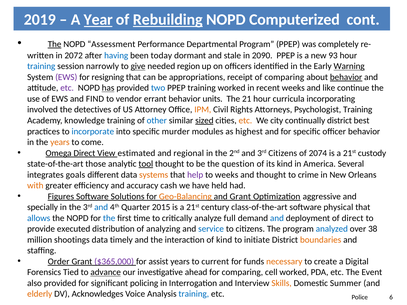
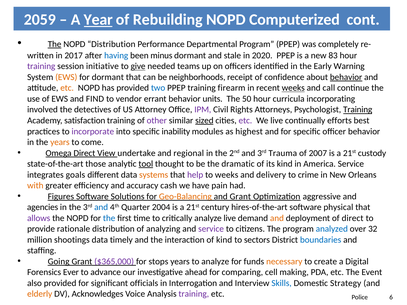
2019: 2019 -> 2059 (40, 20)
Rebuilding underline: present -> none (168, 20)
NOPD Assessment: Assessment -> Distribution (111, 44)
2072: 2072 -> 2017 (74, 56)
today: today -> minus (161, 56)
2090: 2090 -> 2020 (262, 56)
93: 93 -> 83 (333, 56)
training colour: blue -> purple (41, 66)
narrowly: narrowly -> initiative (102, 66)
region: region -> teams (188, 66)
Warning underline: present -> none (349, 66)
EWS colour: purple -> orange (66, 77)
for resigning: resigning -> dormant (108, 77)
appropriations: appropriations -> neighborhoods (197, 77)
of comparing: comparing -> confidence (284, 77)
etc colour: purple -> orange (67, 88)
has underline: present -> none (108, 88)
training worked: worked -> firearm (232, 88)
weeks underline: none -> present (293, 88)
like: like -> call (329, 88)
21: 21 -> 50 (247, 99)
IPM colour: orange -> purple (203, 110)
Training underline: none -> present (358, 110)
knowledge: knowledge -> satisfaction (85, 121)
other colour: blue -> purple (157, 121)
etc colour: orange -> purple (245, 121)
We city: city -> live (277, 121)
continually district: district -> efforts (339, 121)
incorporate colour: blue -> purple (93, 131)
murder: murder -> inability (176, 131)
estimated: estimated -> undertake (137, 153)
3rd Citizens: Citizens -> Trauma (283, 153)
2074: 2074 -> 2007 (318, 153)
question: question -> dramatic (238, 164)
America Several: Several -> Service (351, 164)
and thought: thought -> delivery (271, 175)
held: held -> pain (219, 186)
specially: specially -> agencies (43, 207)
2015: 2015 -> 2004 (161, 207)
class-of-the-art: class-of-the-art -> hires-of-the-art (259, 207)
allows colour: blue -> purple (39, 218)
analyze full: full -> live (230, 218)
and colour: blue -> orange (277, 218)
executed: executed -> rationale (74, 229)
service colour: blue -> purple (211, 229)
38: 38 -> 32 (373, 229)
initiate: initiate -> sectors (257, 240)
boundaries colour: orange -> blue (321, 240)
Order: Order -> Going (59, 262)
assist: assist -> stops (158, 262)
to current: current -> analyze (215, 262)
Tied: Tied -> Ever (71, 272)
advance underline: present -> none (106, 272)
cell worked: worked -> making (294, 272)
policing: policing -> officials (144, 283)
Skills colour: orange -> blue (282, 283)
Summer: Summer -> Strategy (346, 283)
training colour: blue -> purple (194, 294)
